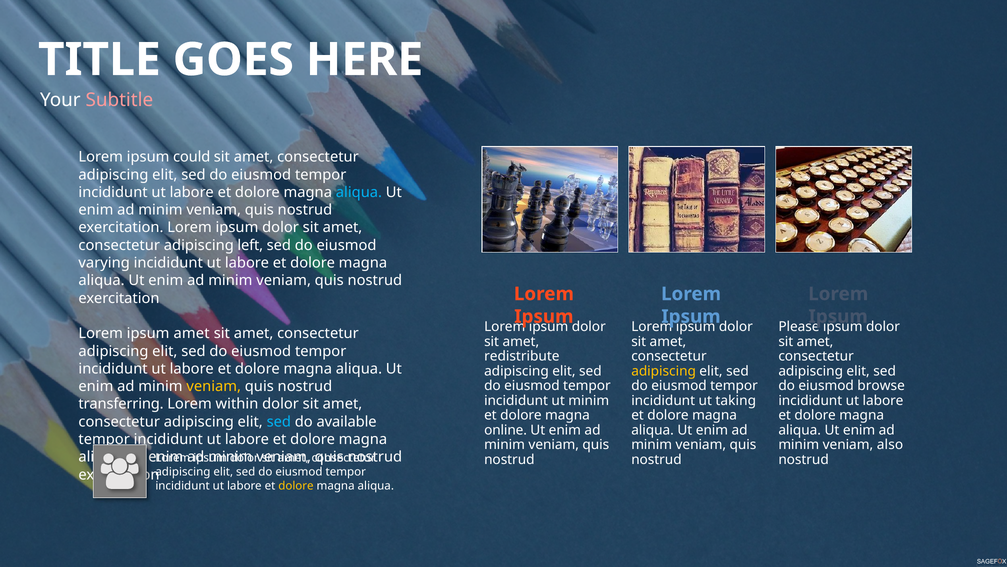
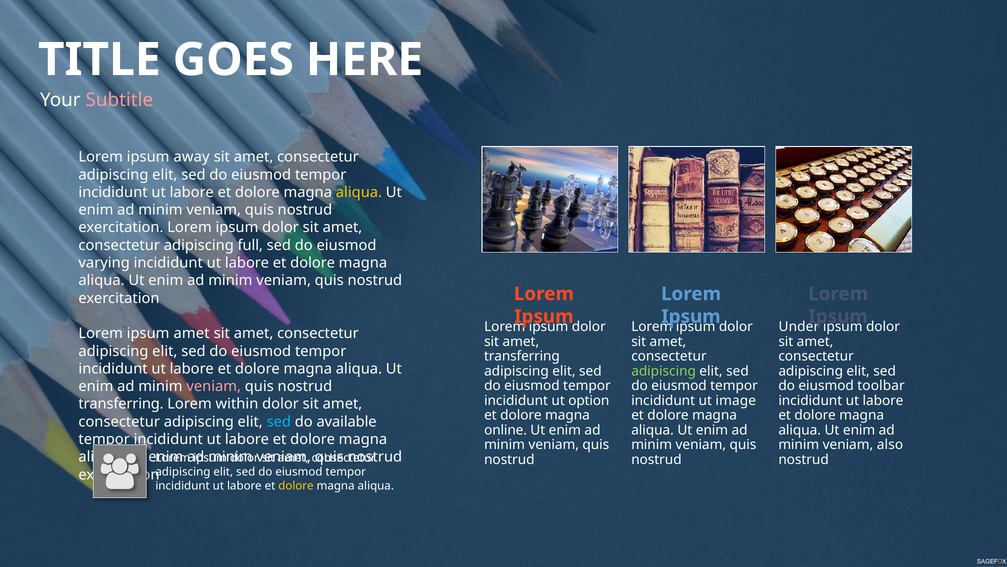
could: could -> away (192, 157)
aliqua colour: light blue -> yellow (359, 192)
left: left -> full (250, 245)
Please: Please -> Under (799, 327)
redistribute: redistribute -> transferring (522, 356)
adipiscing colour: yellow -> light green (664, 371)
browse: browse -> toolbar (881, 386)
veniam colour: yellow -> pink (214, 386)
ut minim: minim -> option (589, 400)
taking: taking -> image (736, 400)
